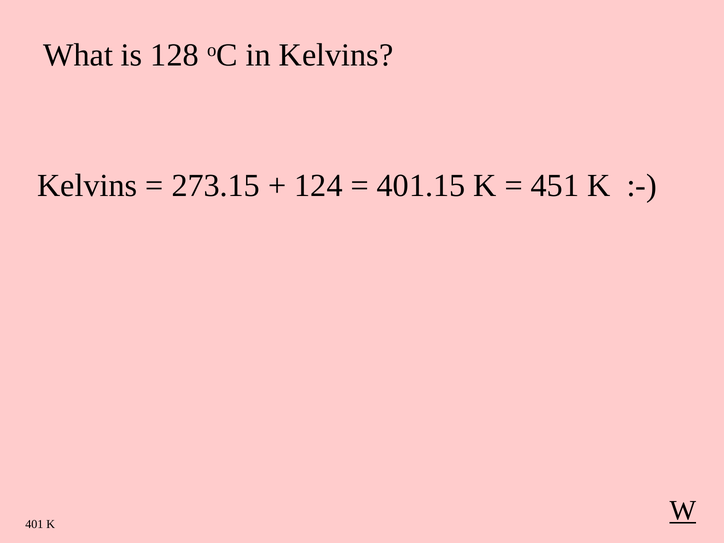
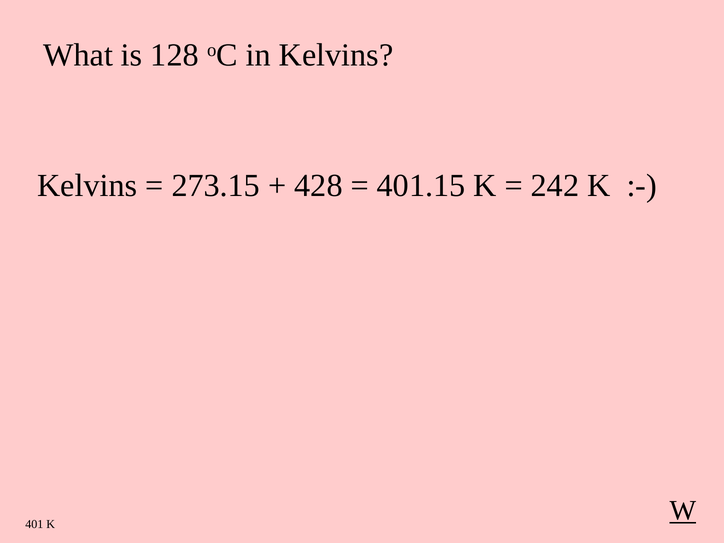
124: 124 -> 428 (318, 186)
451: 451 -> 242 (555, 186)
